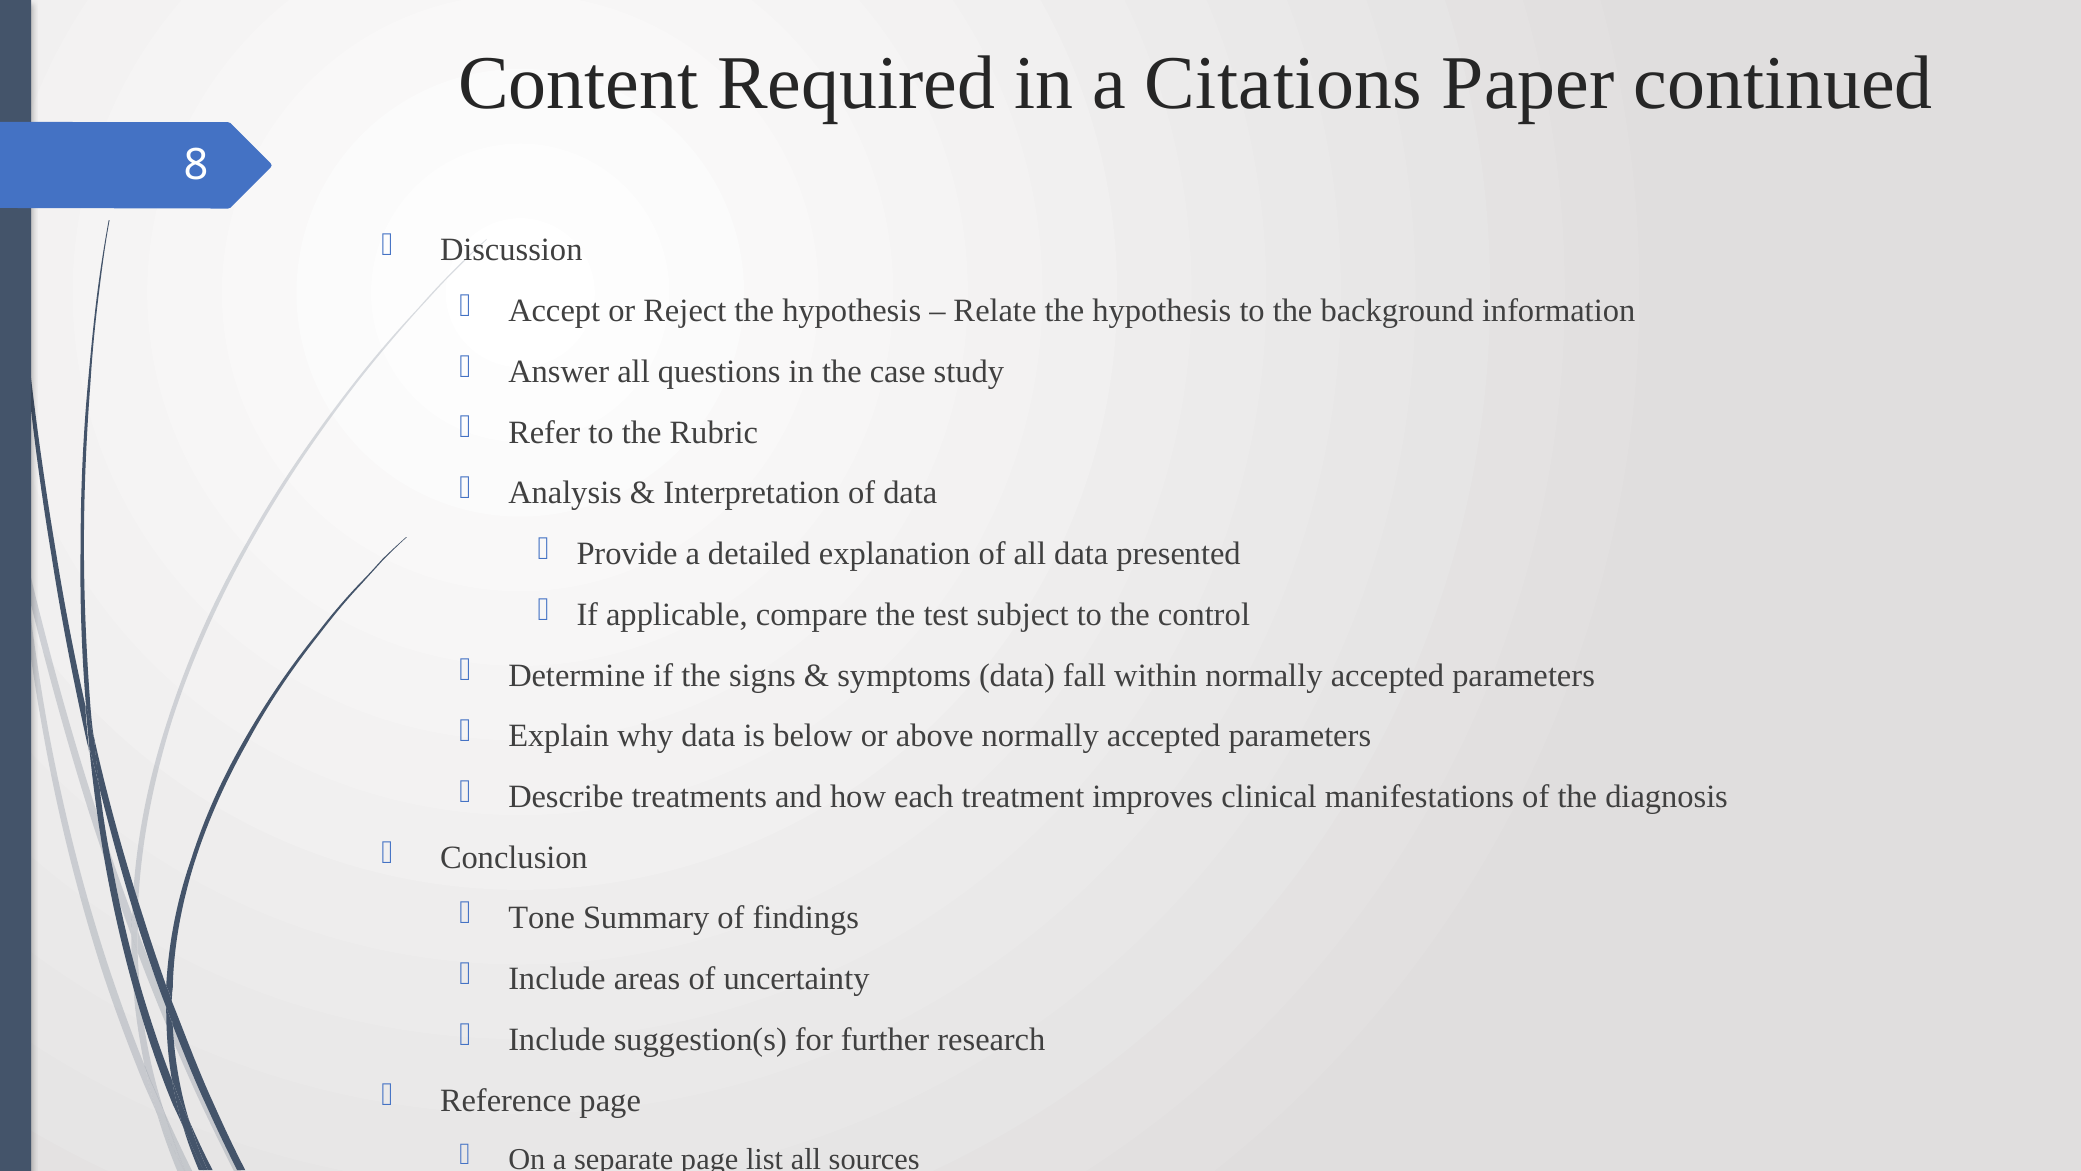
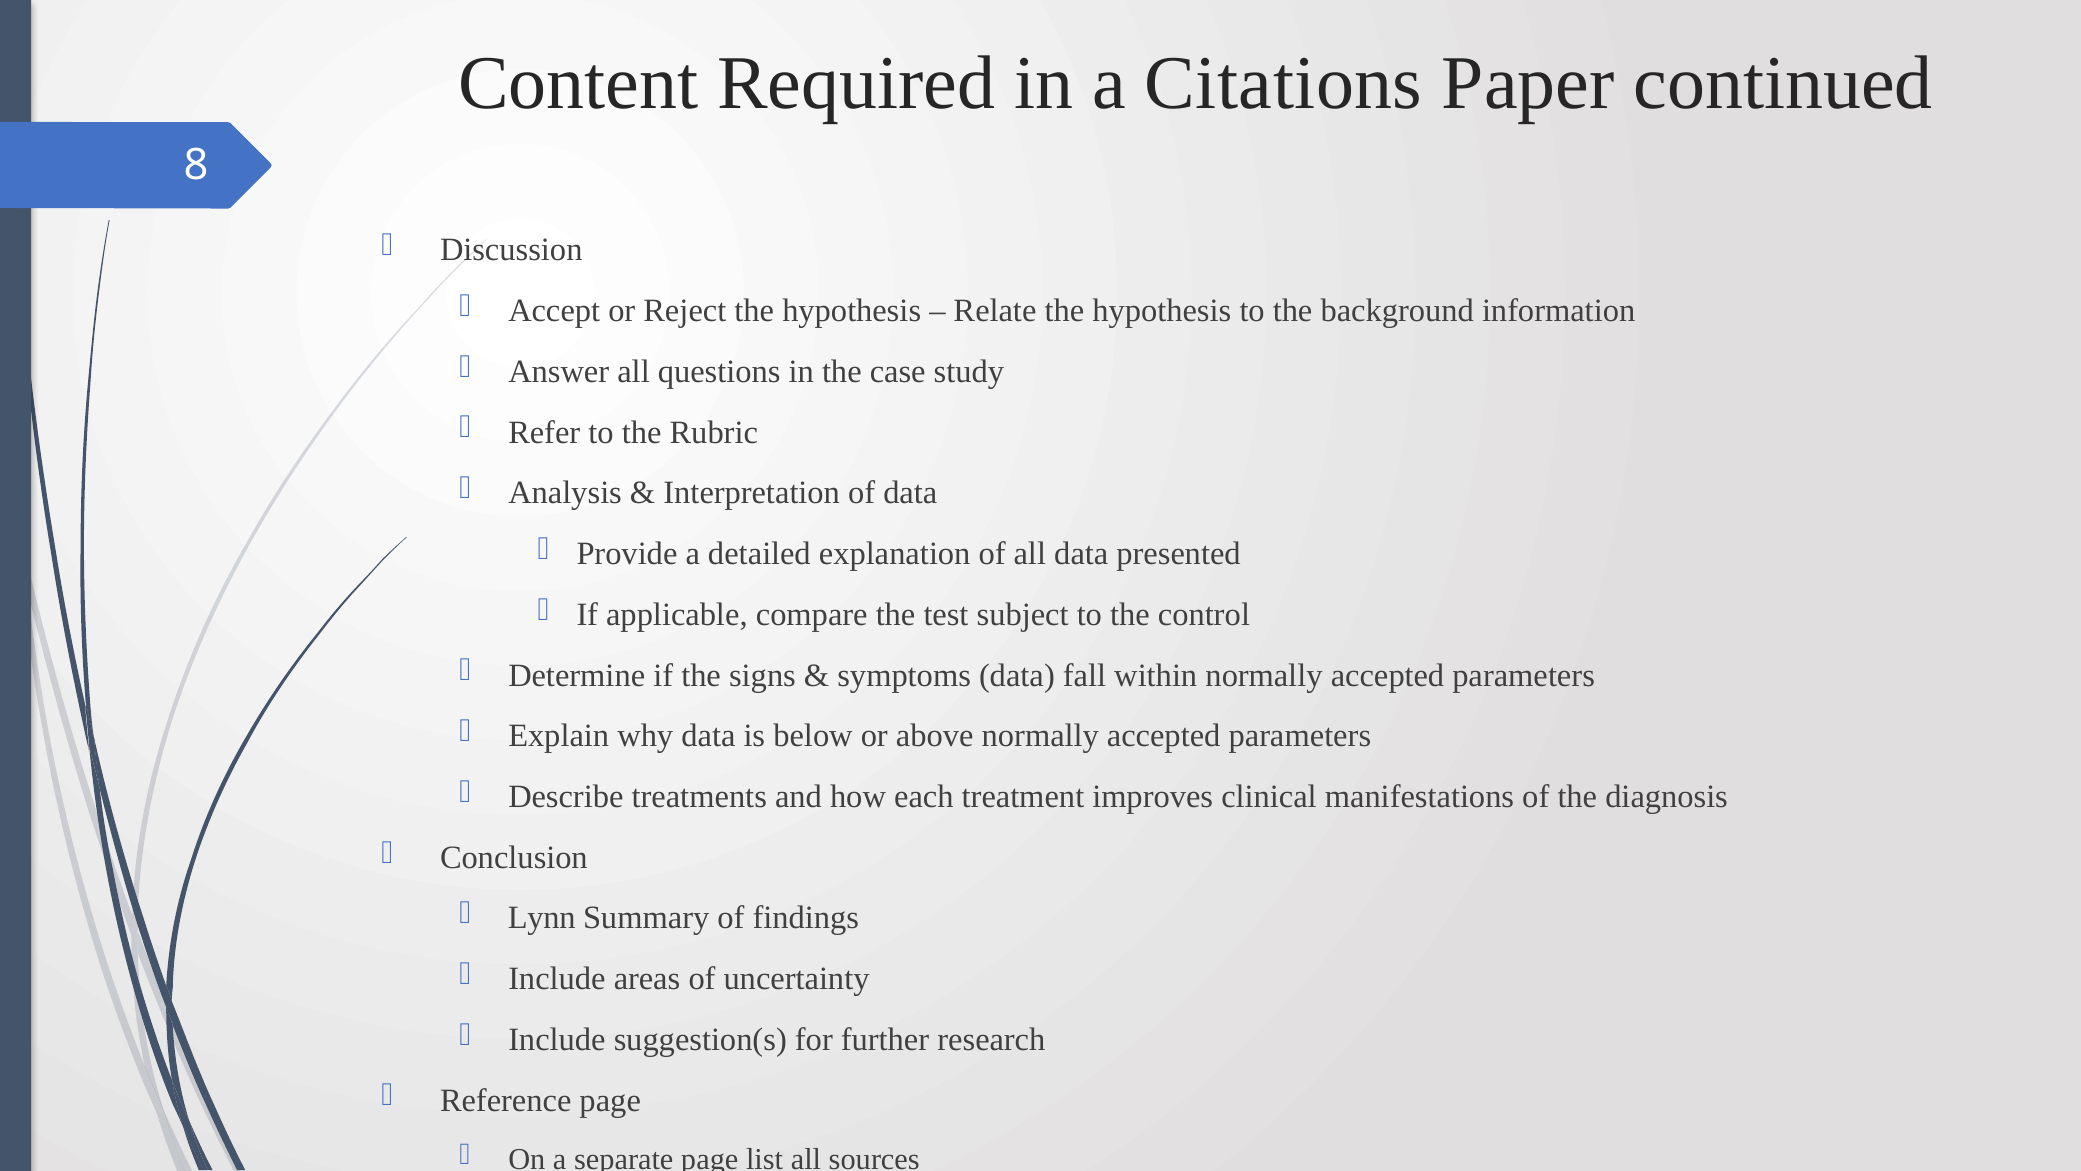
Tone: Tone -> Lynn (542, 918)
